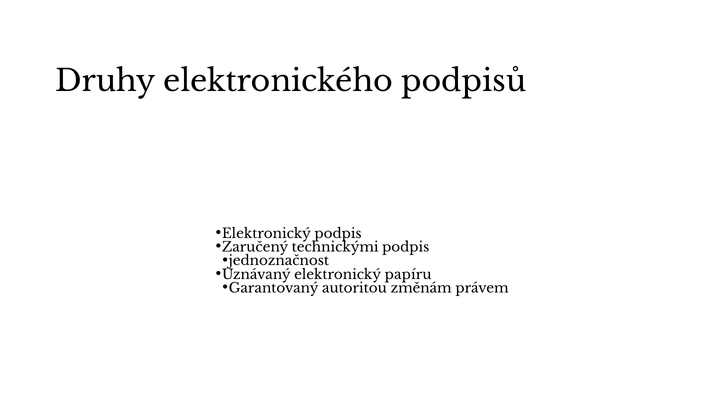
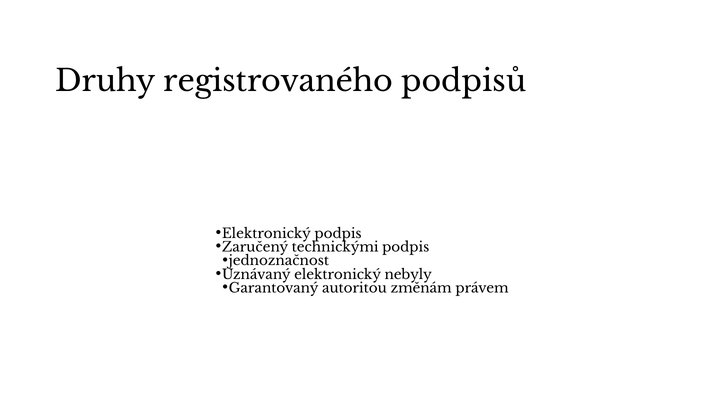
elektronického: elektronického -> registrovaného (278, 81)
papíru: papíru -> nebyly (408, 275)
